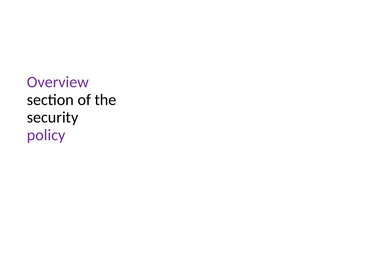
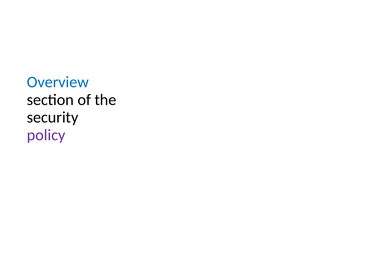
Overview colour: purple -> blue (58, 82)
